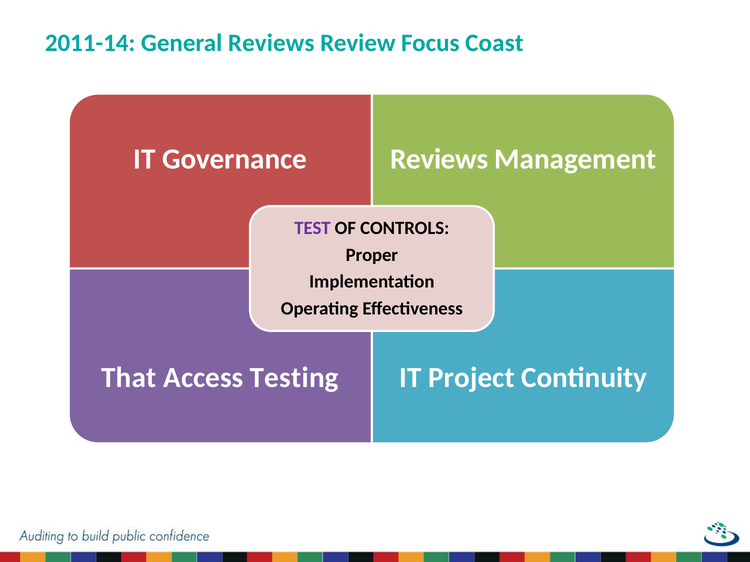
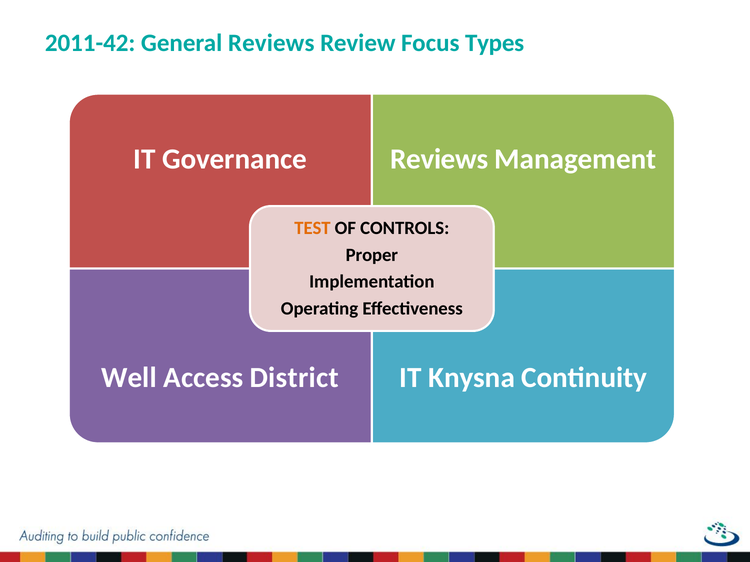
2011-14: 2011-14 -> 2011-42 (90, 43)
Coast: Coast -> Types (495, 43)
TEST colour: purple -> orange (312, 228)
That: That -> Well (129, 378)
Testing: Testing -> District (294, 378)
Project: Project -> Knysna (472, 378)
